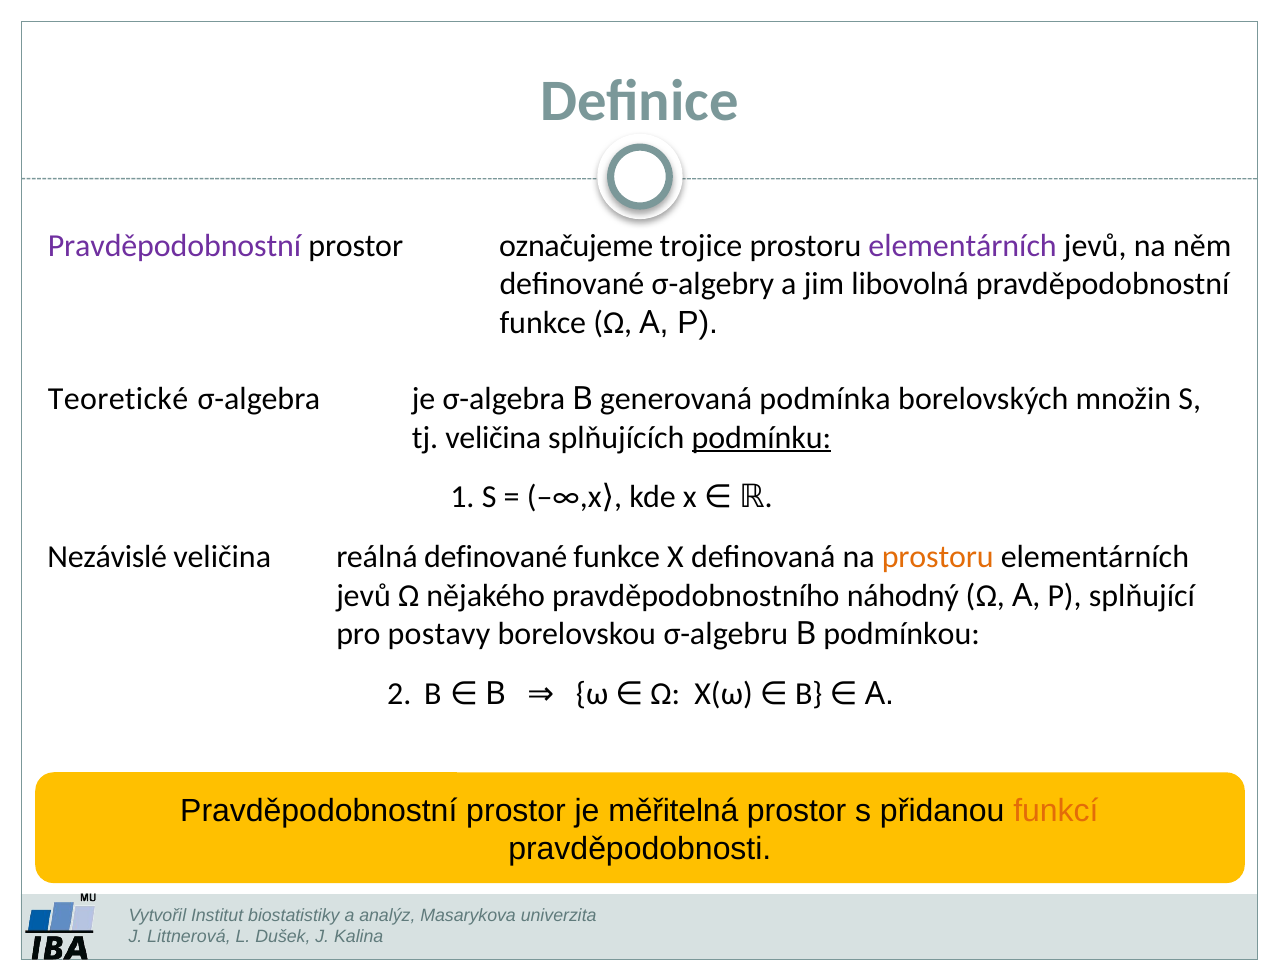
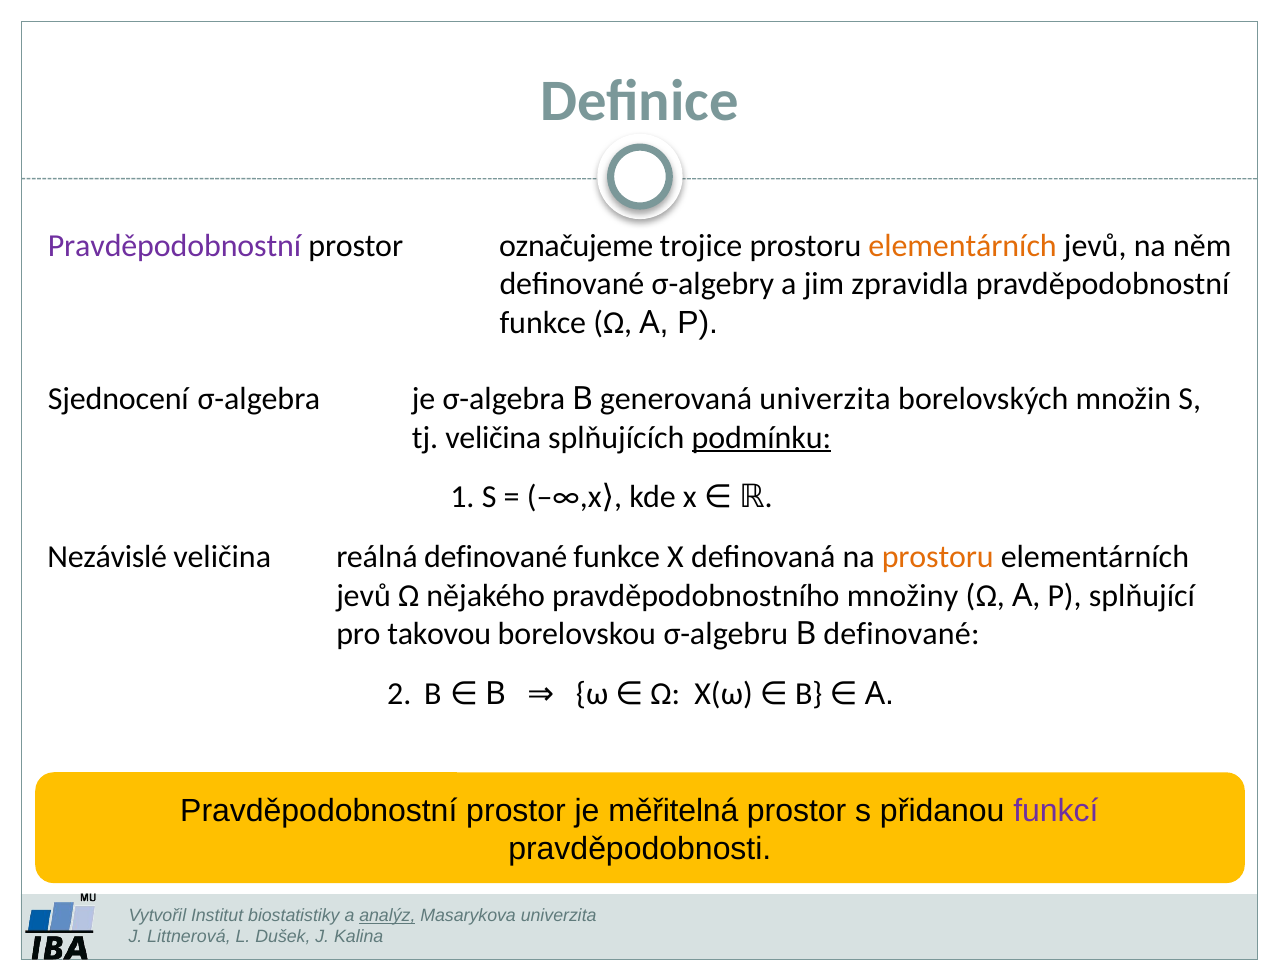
elementárních colour: purple -> orange (963, 246)
libovolná: libovolná -> zpravidla (910, 284)
Teoretické: Teoretické -> Sjednocení (118, 399)
generovaná podmínka: podmínka -> univerzita (825, 399)
náhodný: náhodný -> množiny (903, 595)
postavy: postavy -> takovou (439, 634)
B podmínkou: podmínkou -> definované (901, 634)
funkcí colour: orange -> purple (1056, 811)
analýz underline: none -> present (387, 916)
